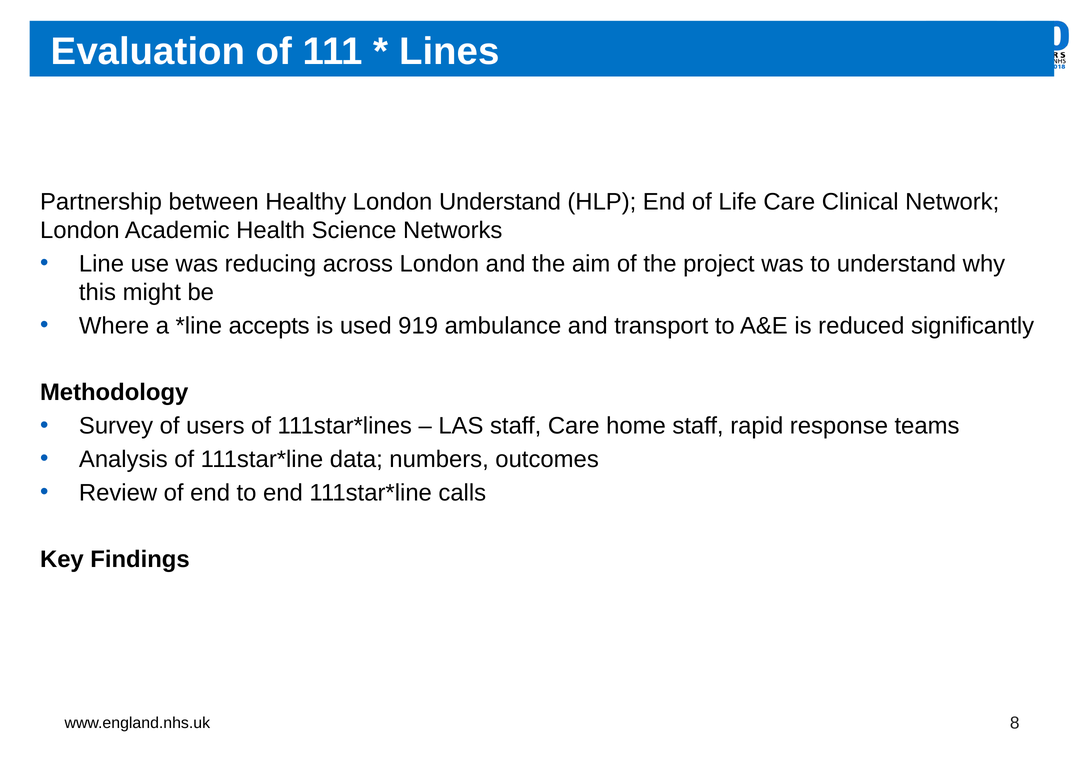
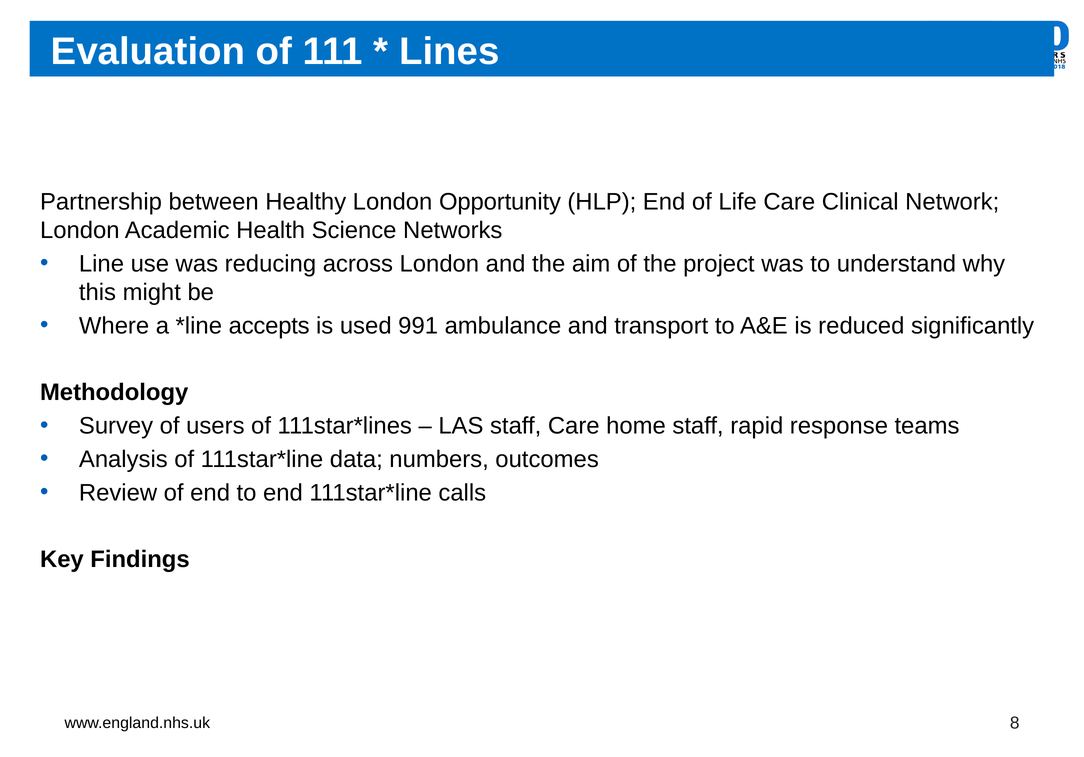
London Understand: Understand -> Opportunity (500, 202)
919: 919 -> 991 (418, 326)
